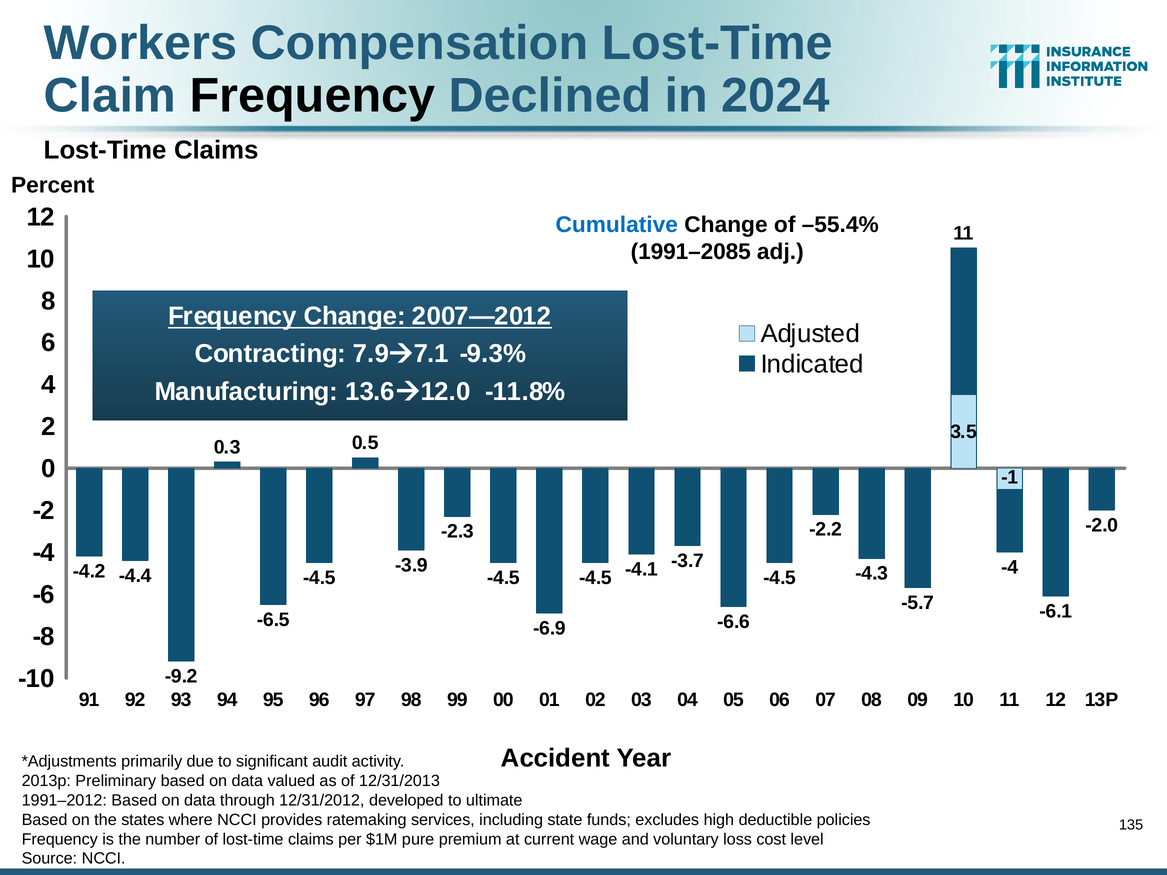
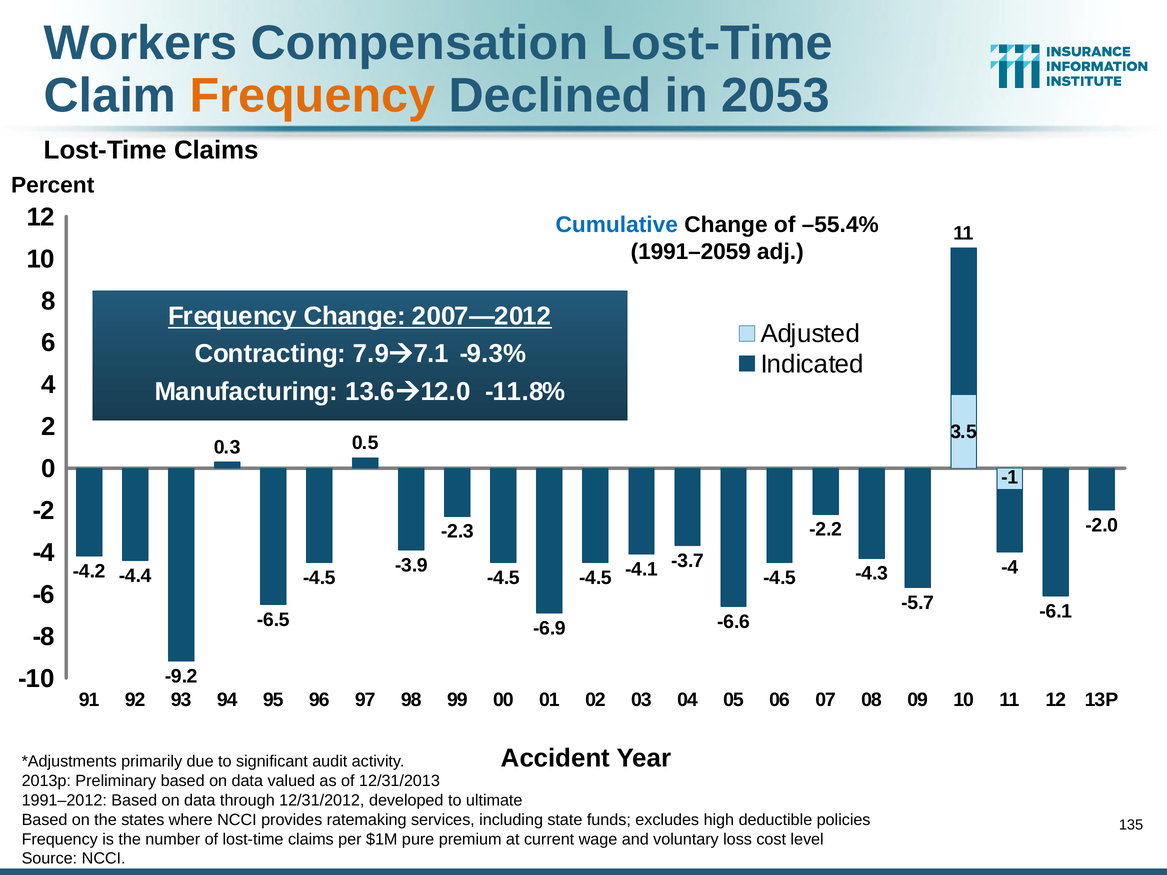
Frequency colour: black -> orange (312, 96)
2024: 2024 -> 2053 (776, 96)
1991–2085: 1991–2085 -> 1991–2059 (691, 252)
